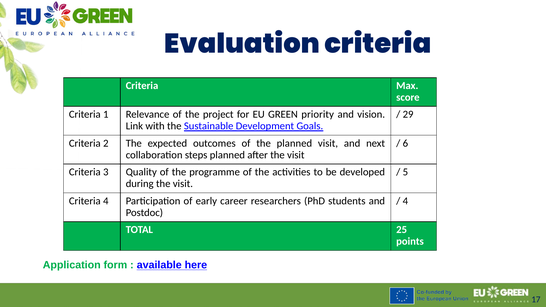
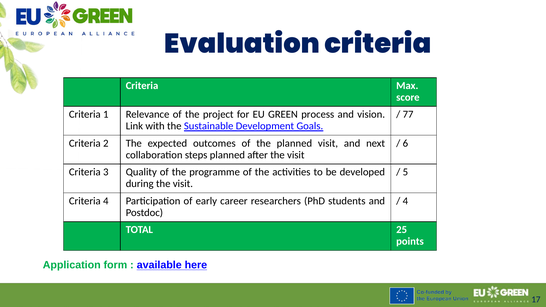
priority: priority -> process (318, 115)
29: 29 -> 77 (408, 115)
